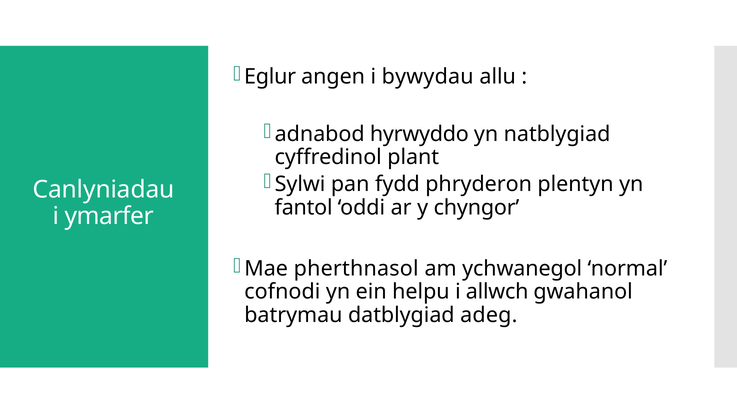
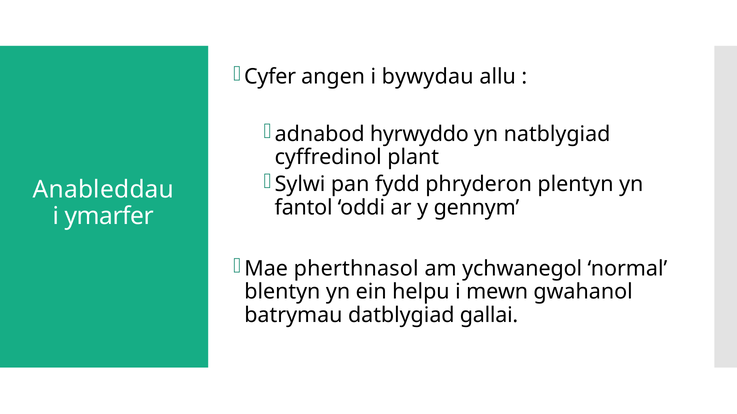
Eglur: Eglur -> Cyfer (270, 77)
Canlyniadau: Canlyniadau -> Anableddau (103, 190)
chyngor: chyngor -> gennym (476, 208)
cofnodi: cofnodi -> blentyn (282, 292)
allwch: allwch -> mewn (497, 292)
adeg: adeg -> gallai (489, 315)
